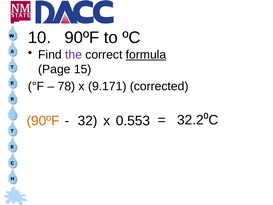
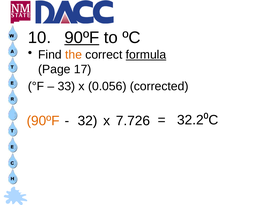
90ºF underline: none -> present (82, 38)
the colour: purple -> orange (74, 55)
15: 15 -> 17 (83, 69)
78: 78 -> 33 (66, 86)
9.171: 9.171 -> 0.056 (107, 86)
0.553: 0.553 -> 7.726 (133, 121)
